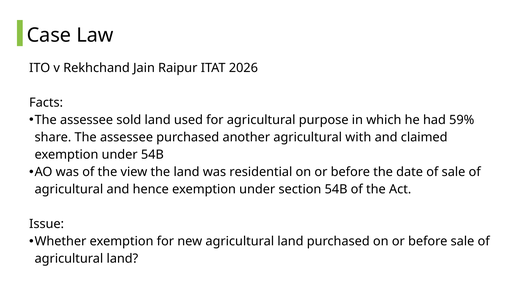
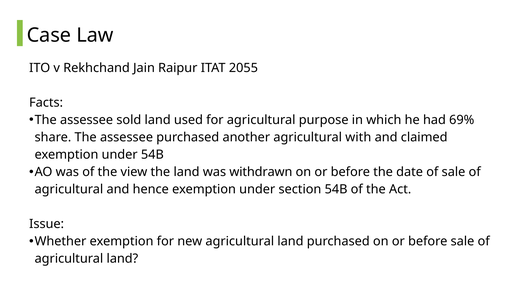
2026: 2026 -> 2055 (243, 68)
59%: 59% -> 69% (462, 120)
residential: residential -> withdrawn (261, 172)
